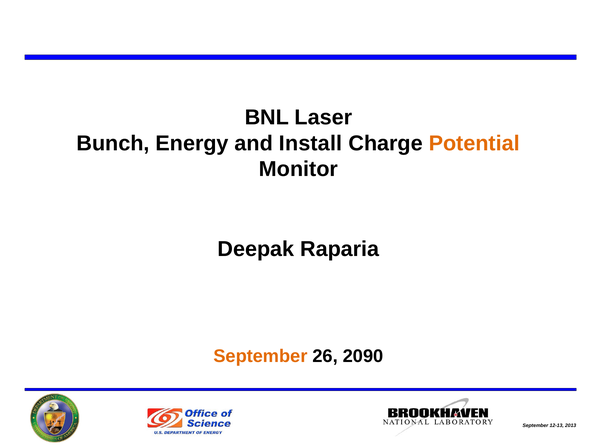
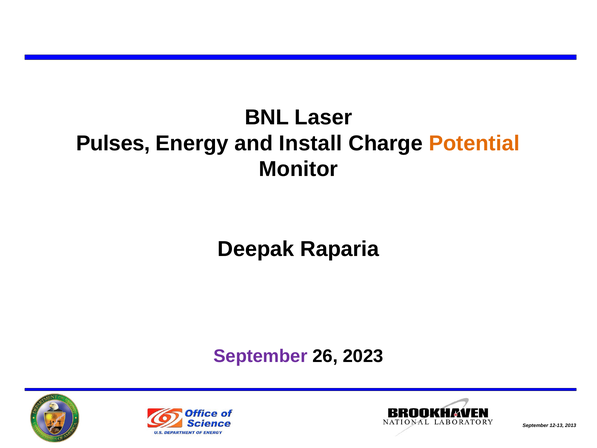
Bunch: Bunch -> Pulses (113, 143)
September colour: orange -> purple (260, 356)
2090: 2090 -> 2023 (363, 356)
